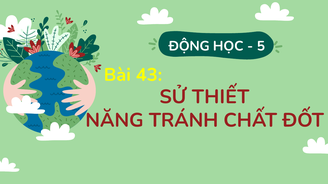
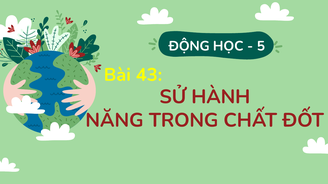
THIẾT: THIẾT -> HÀNH (221, 97)
TRÁNH: TRÁNH -> TRONG (184, 121)
